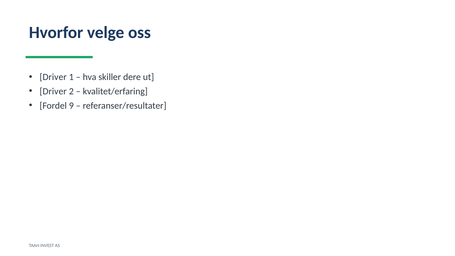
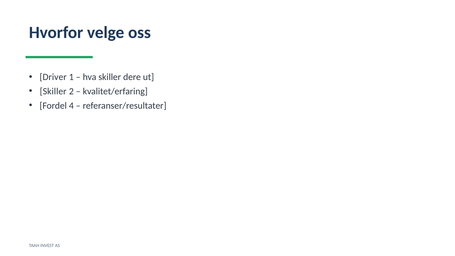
Driver: Driver -> Skiller (53, 91)
9: 9 -> 4 (71, 106)
